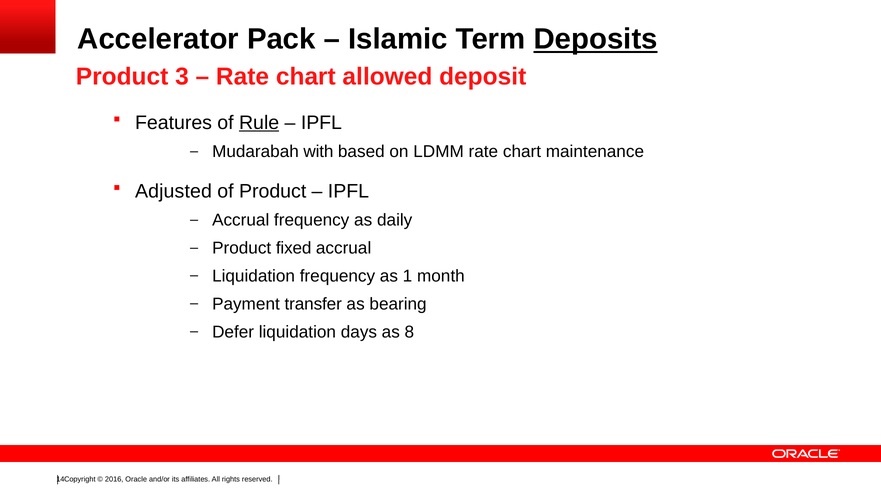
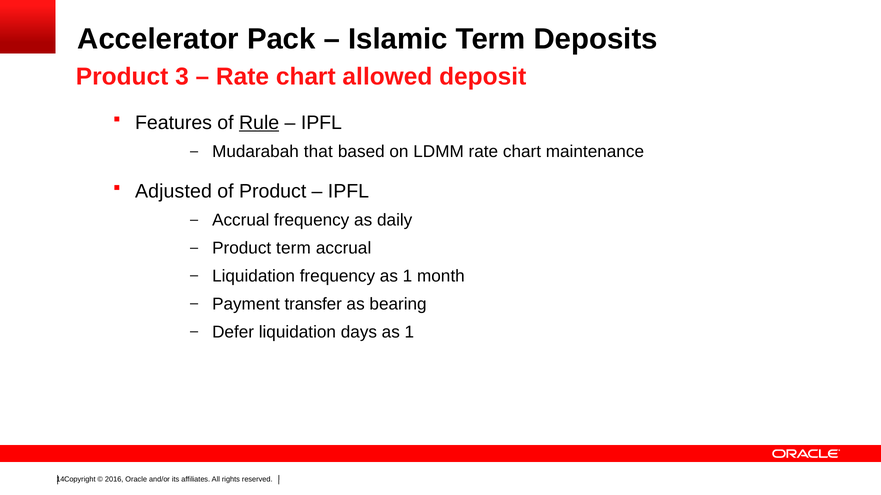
Deposits underline: present -> none (596, 39)
with: with -> that (318, 152)
Product fixed: fixed -> term (293, 248)
days as 8: 8 -> 1 (409, 332)
